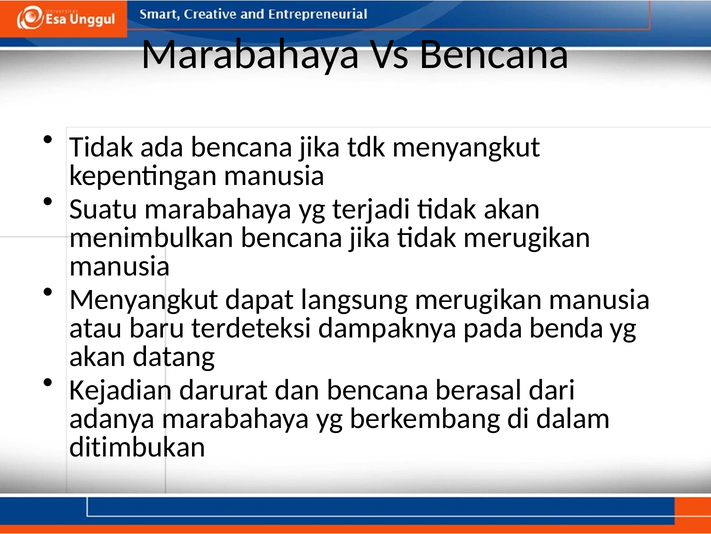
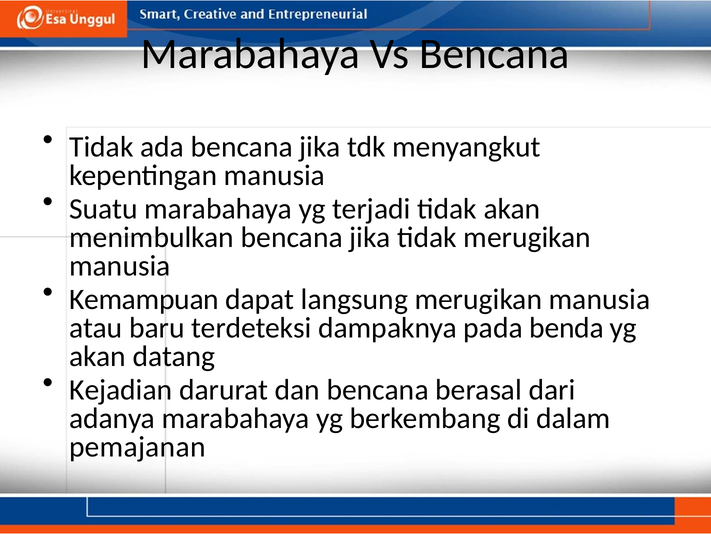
Menyangkut: Menyangkut -> Kemampuan (144, 299)
ditimbukan: ditimbukan -> pemajanan (137, 446)
